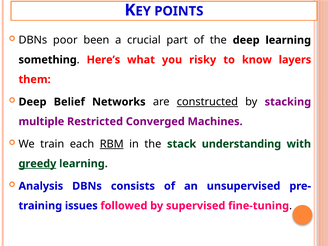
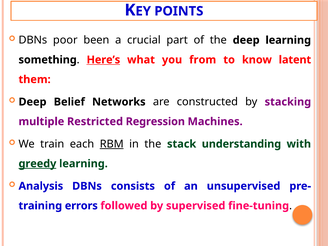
Here’s underline: none -> present (103, 60)
risky: risky -> from (203, 60)
layers: layers -> latent (295, 60)
constructed underline: present -> none (207, 102)
Converged: Converged -> Regression (155, 122)
issues: issues -> errors (81, 206)
